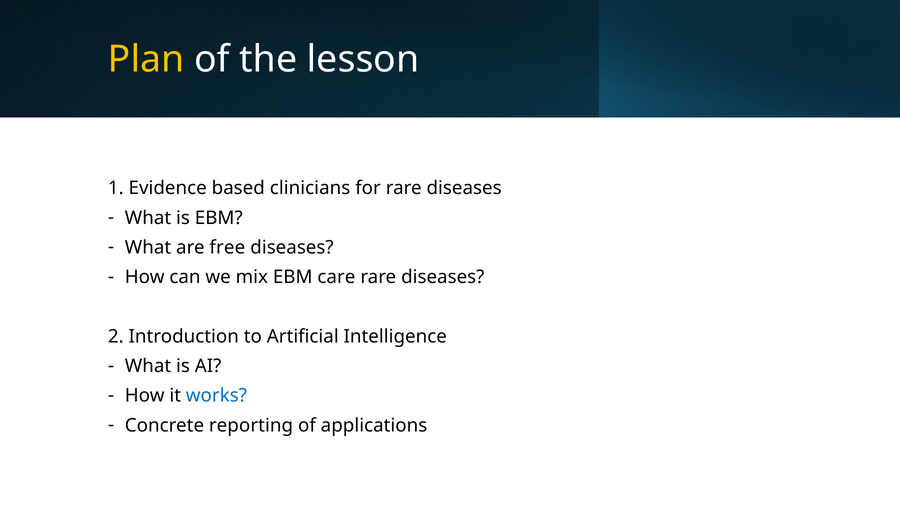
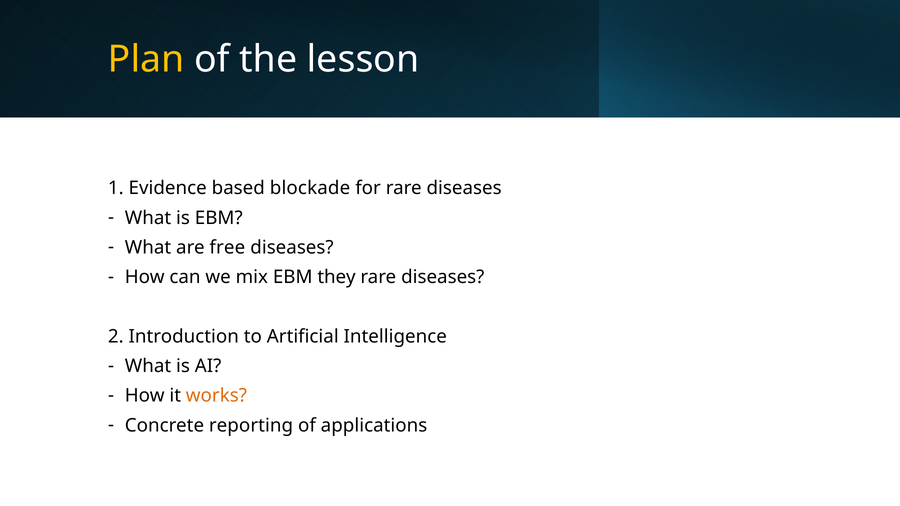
clinicians: clinicians -> blockade (310, 188)
care: care -> they (337, 277)
works colour: blue -> orange (216, 396)
